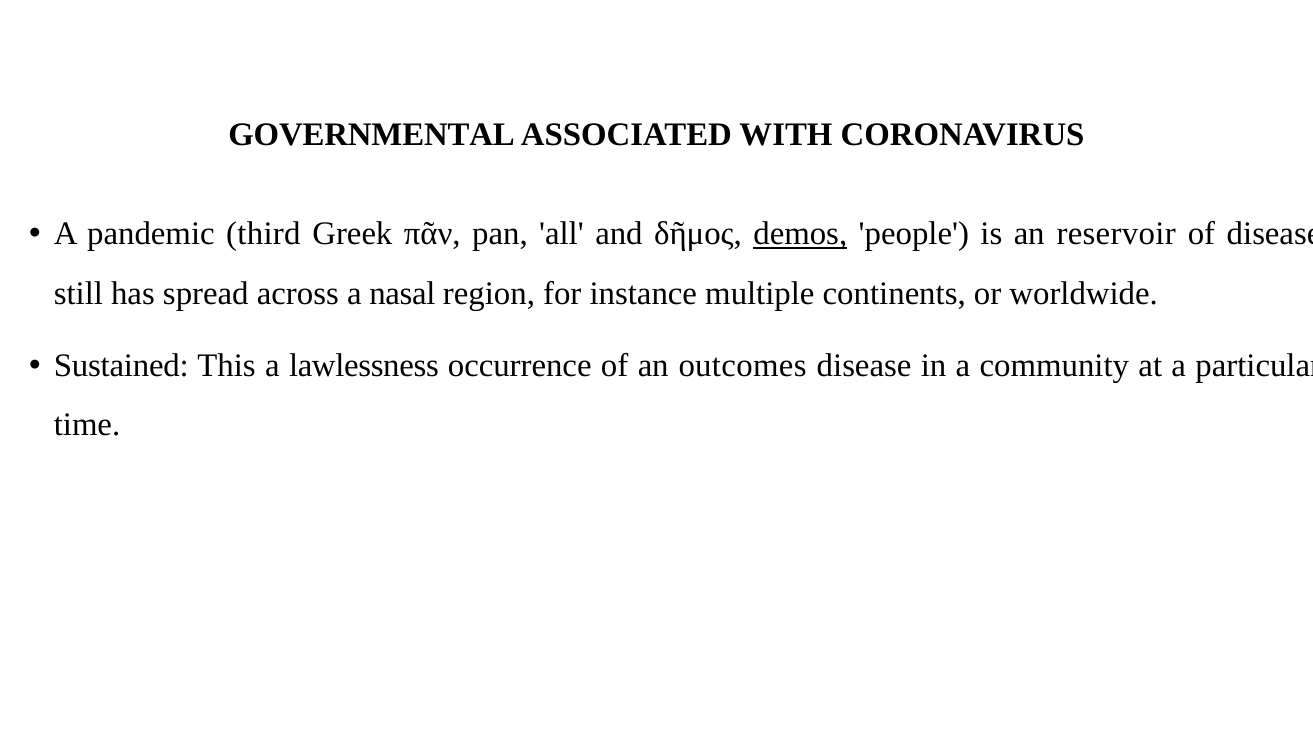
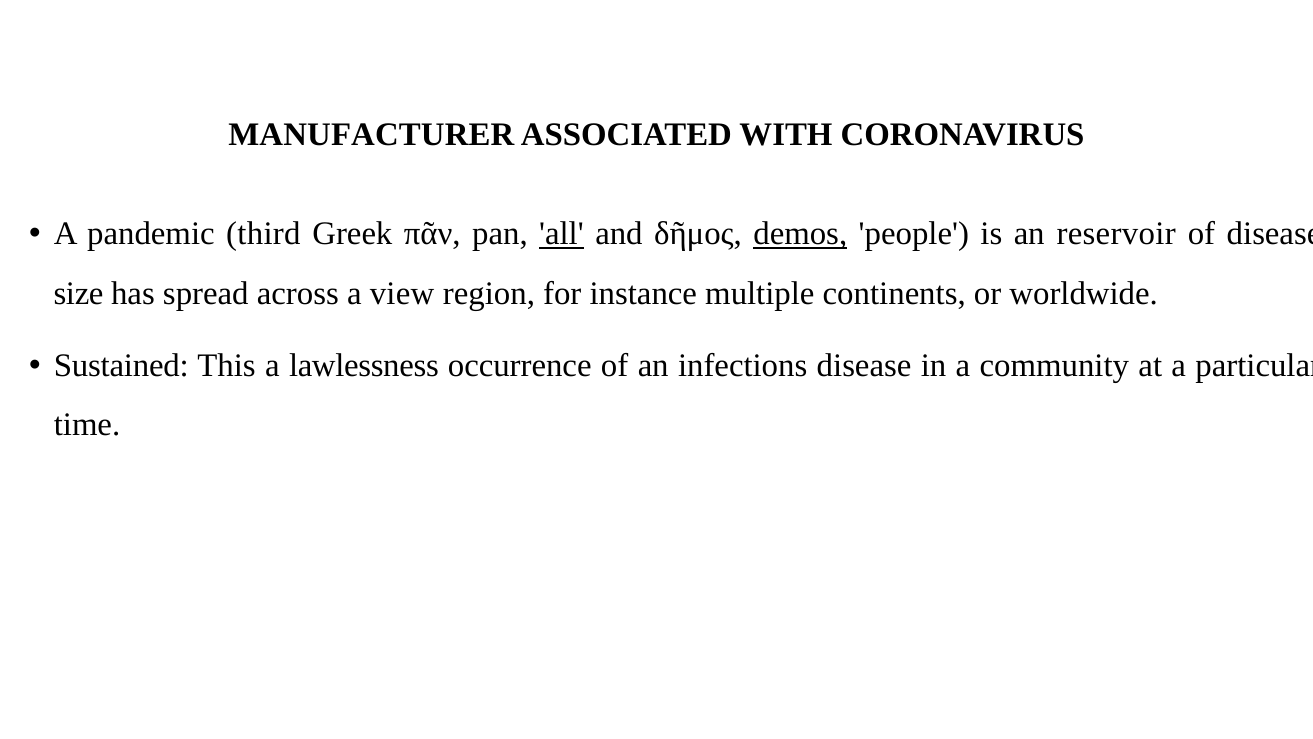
GOVERNMENTAL: GOVERNMENTAL -> MANUFACTURER (371, 135)
all underline: none -> present (561, 234)
still: still -> size (79, 293)
nasal: nasal -> view (402, 293)
outcomes: outcomes -> infections (743, 366)
